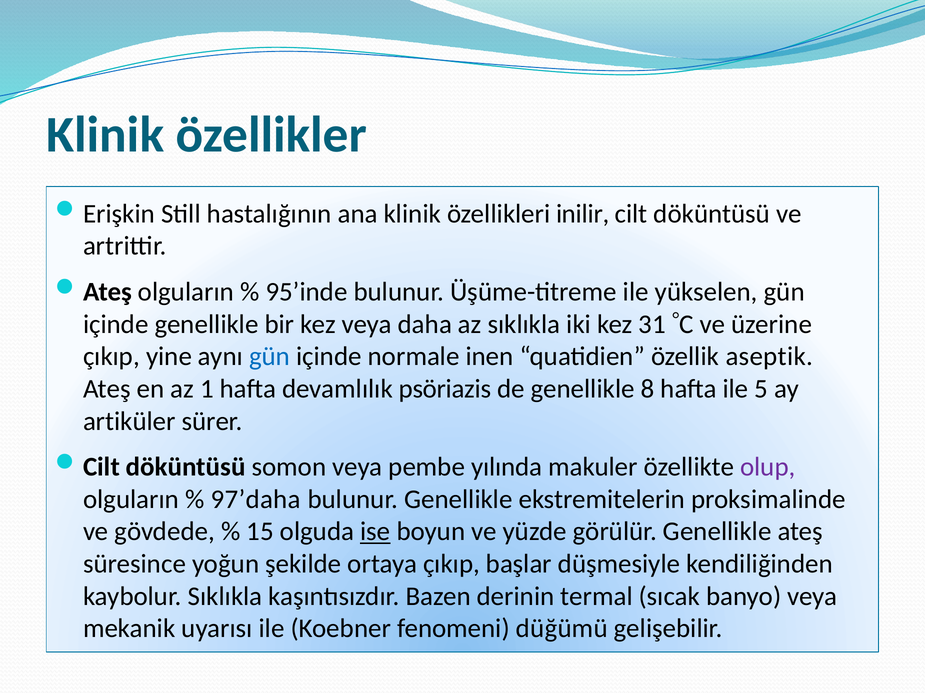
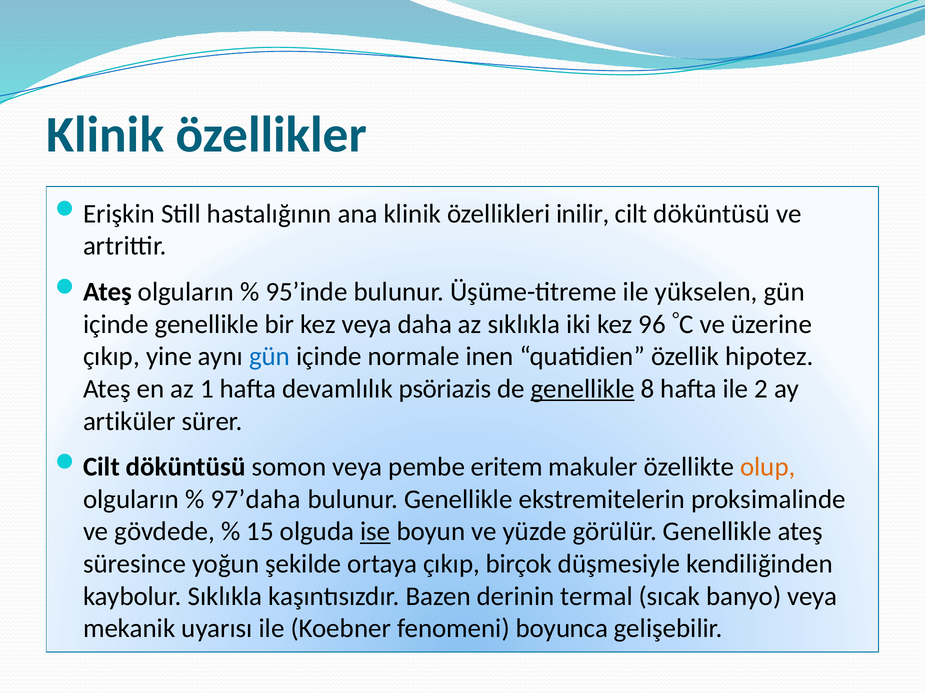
31: 31 -> 96 (652, 324)
aseptik: aseptik -> hipotez (769, 357)
genellikle underline: none -> present (583, 389)
5: 5 -> 2 (761, 389)
yılında: yılında -> eritem (507, 467)
olup colour: purple -> orange (768, 467)
başlar: başlar -> birçok (519, 564)
düğümü: düğümü -> boyunca (562, 629)
